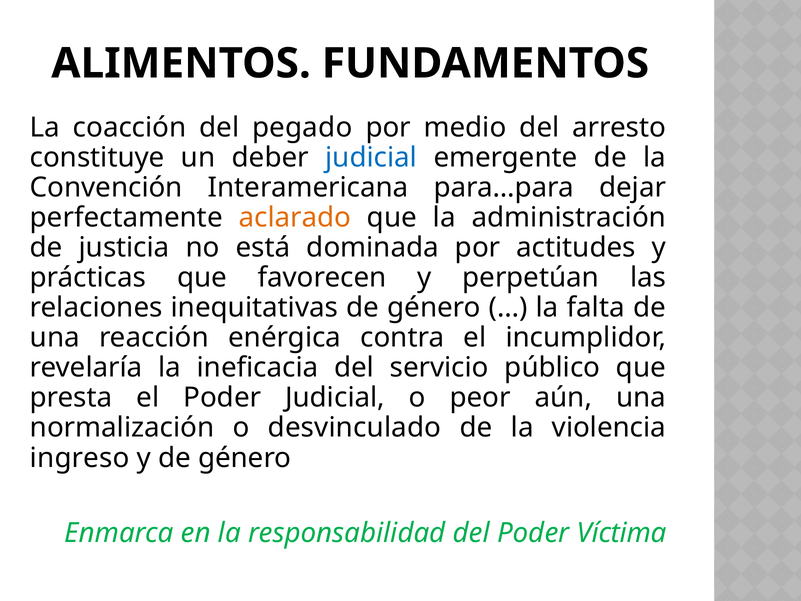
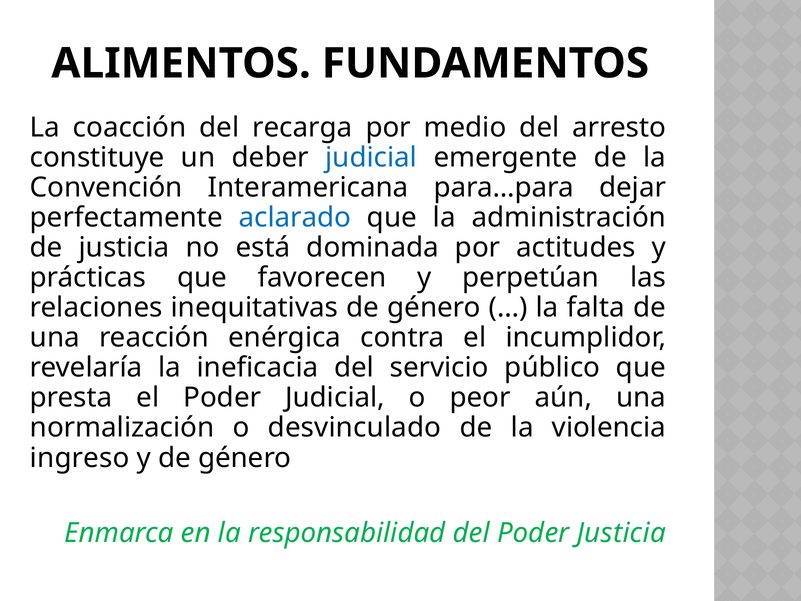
pegado: pegado -> recarga (302, 127)
aclarado colour: orange -> blue (295, 217)
Poder Víctima: Víctima -> Justicia (621, 533)
